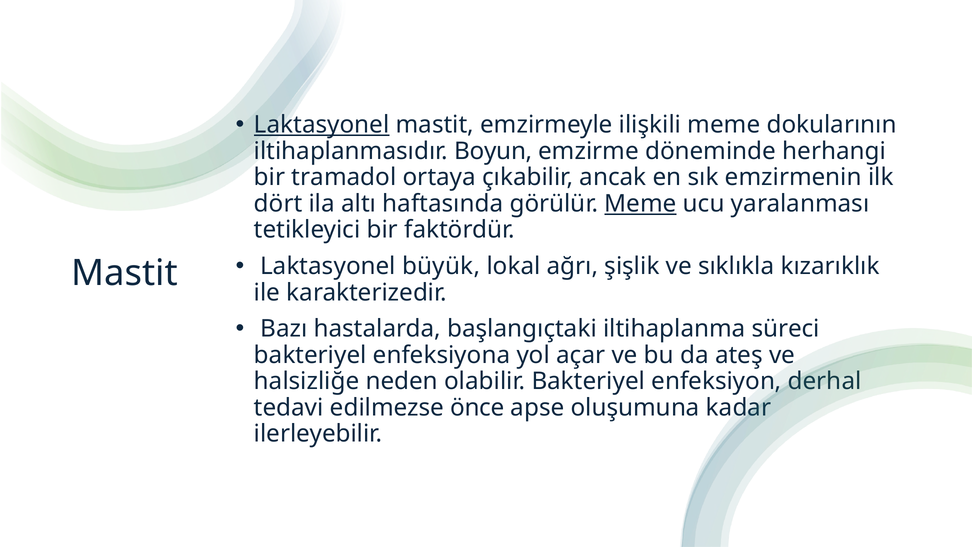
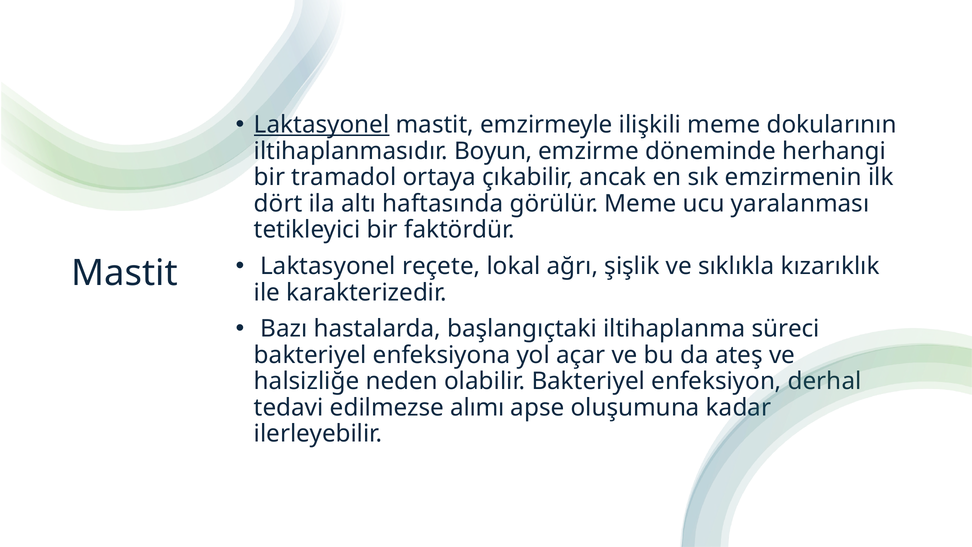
Meme underline: present -> none (641, 204)
büyük: büyük -> reçete (441, 266)
önce: önce -> alımı (477, 407)
